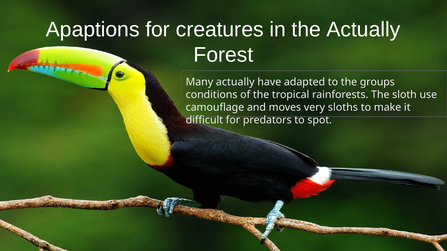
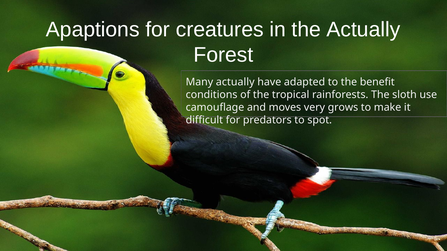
groups: groups -> benefit (377, 82)
sloths: sloths -> grows (343, 108)
